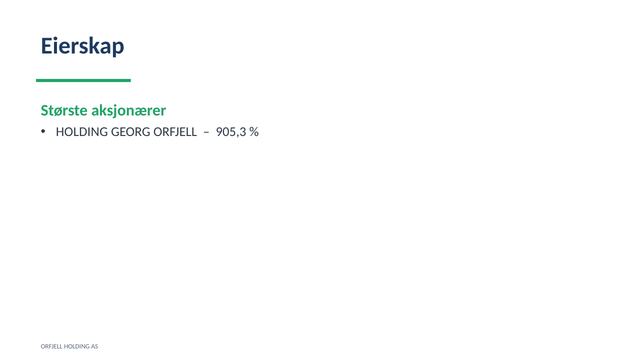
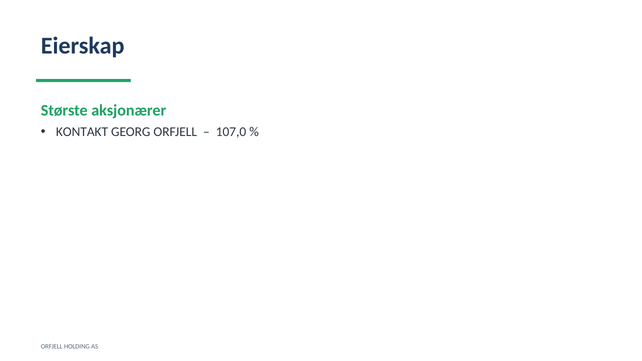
HOLDING: HOLDING -> KONTAKT (82, 132)
905,3: 905,3 -> 107,0 (231, 132)
